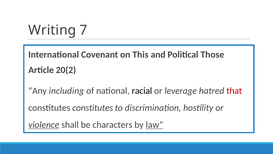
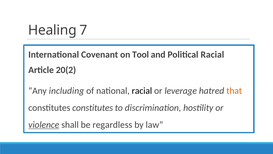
Writing: Writing -> Healing (52, 30)
This: This -> Tool (141, 55)
Political Those: Those -> Racial (212, 55)
that colour: red -> orange (234, 91)
characters: characters -> regardless (112, 124)
law underline: present -> none (154, 124)
